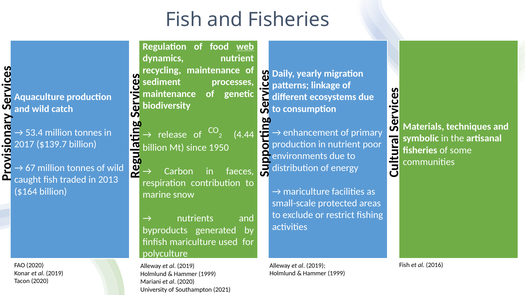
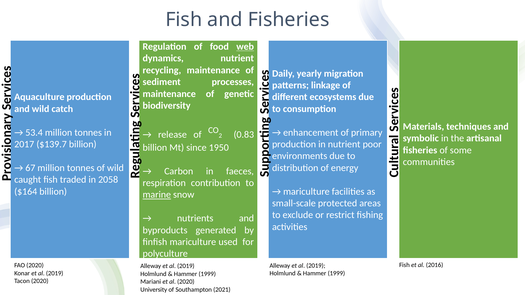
4.44: 4.44 -> 0.83 (244, 135)
2013: 2013 -> 2058 (108, 180)
marine underline: none -> present (157, 195)
